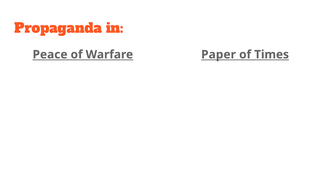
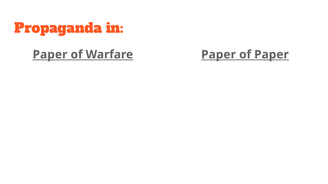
Peace: Peace -> Paper (50, 55)
of Times: Times -> Paper (272, 55)
